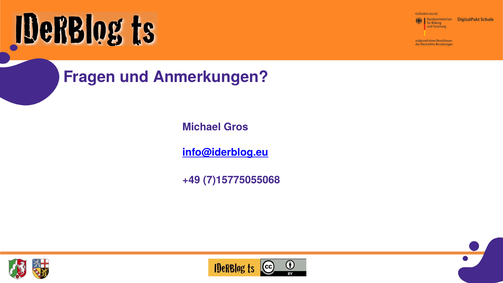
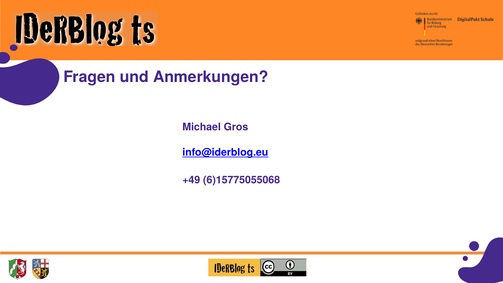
7)15775055068: 7)15775055068 -> 6)15775055068 (242, 180)
